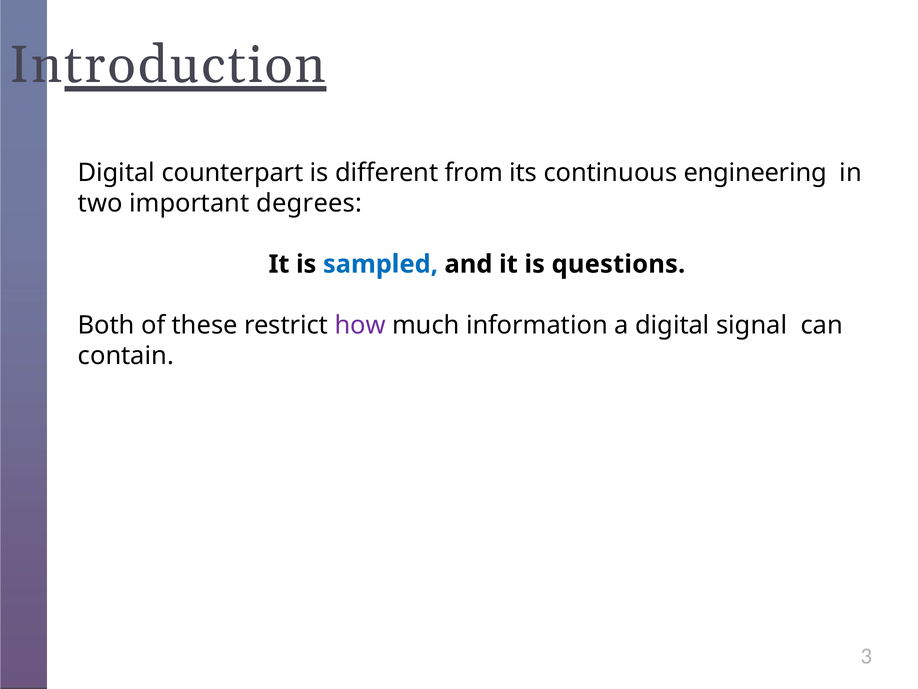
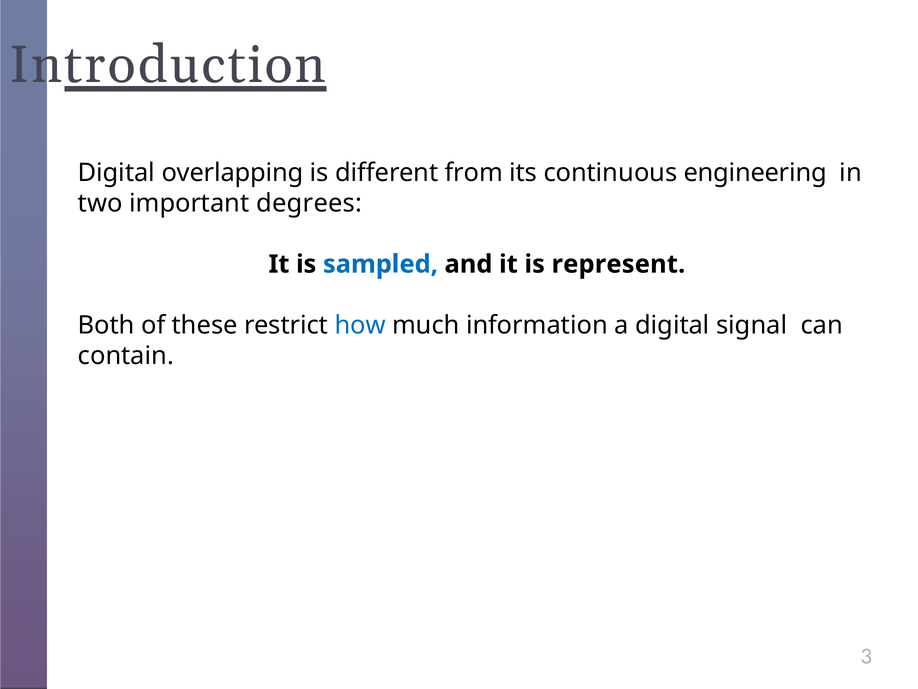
counterpart: counterpart -> overlapping (233, 173)
questions: questions -> represent (618, 264)
how colour: purple -> blue (360, 325)
